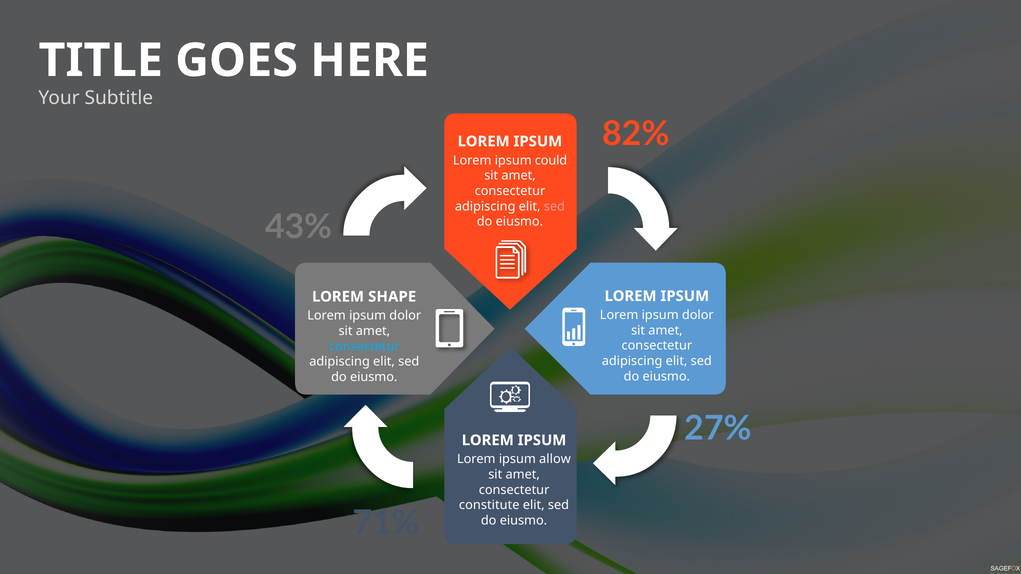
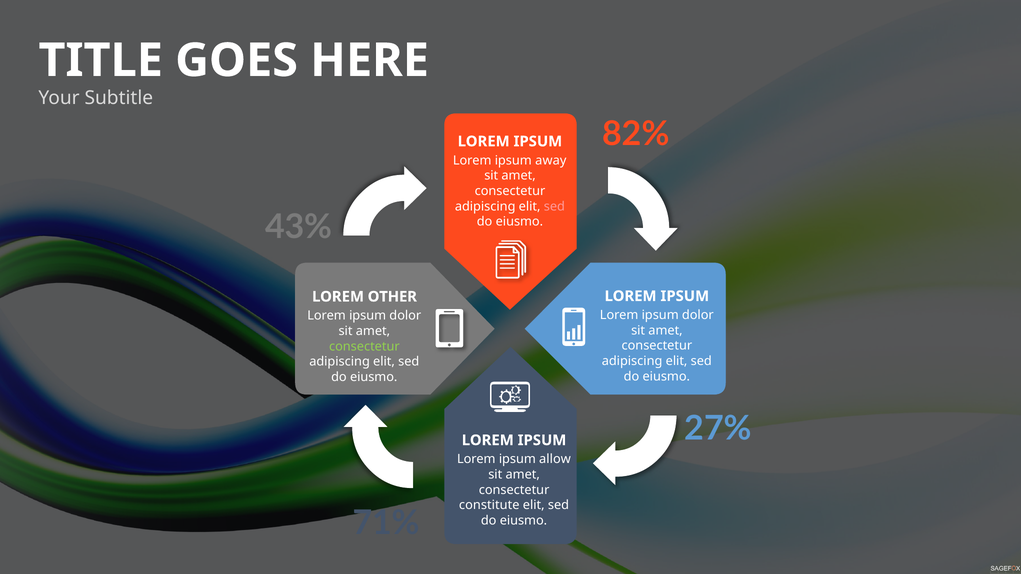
could: could -> away (551, 161)
SHAPE: SHAPE -> OTHER (392, 297)
consectetur colour: light blue -> light green (364, 346)
